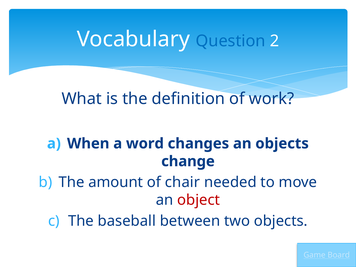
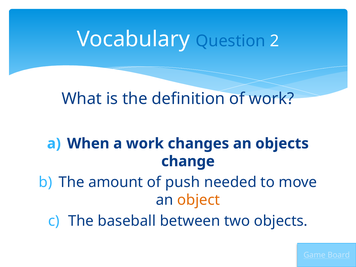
a word: word -> work (145, 144)
chair: chair -> push (183, 182)
object colour: red -> orange (199, 200)
